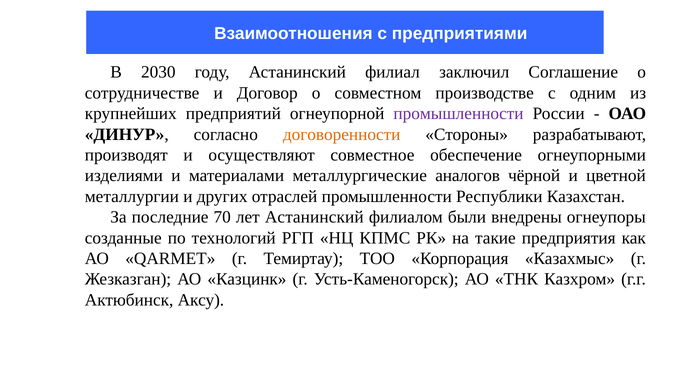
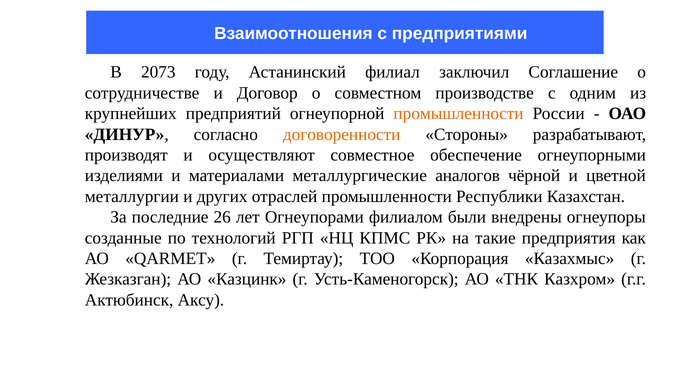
2030: 2030 -> 2073 (158, 72)
промышленности colour: purple -> orange (459, 114)
70: 70 -> 26 (222, 217)
лет Астанинский: Астанинский -> Огнеупорами (314, 217)
